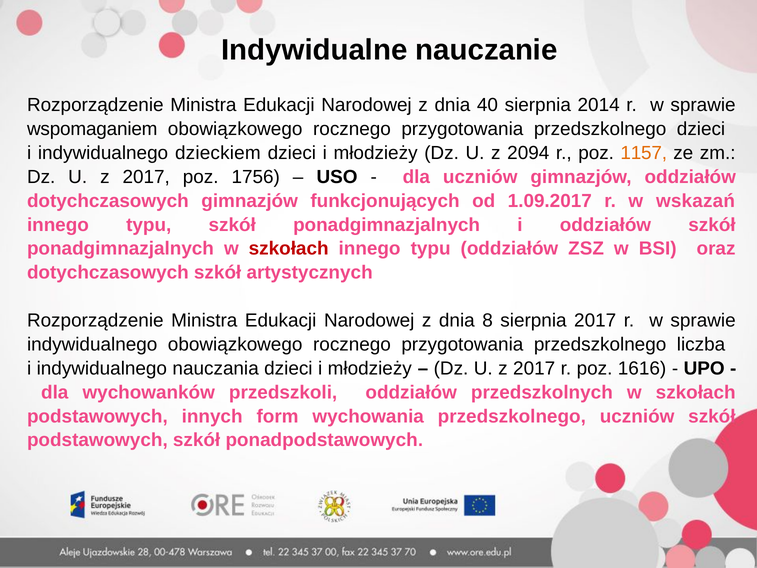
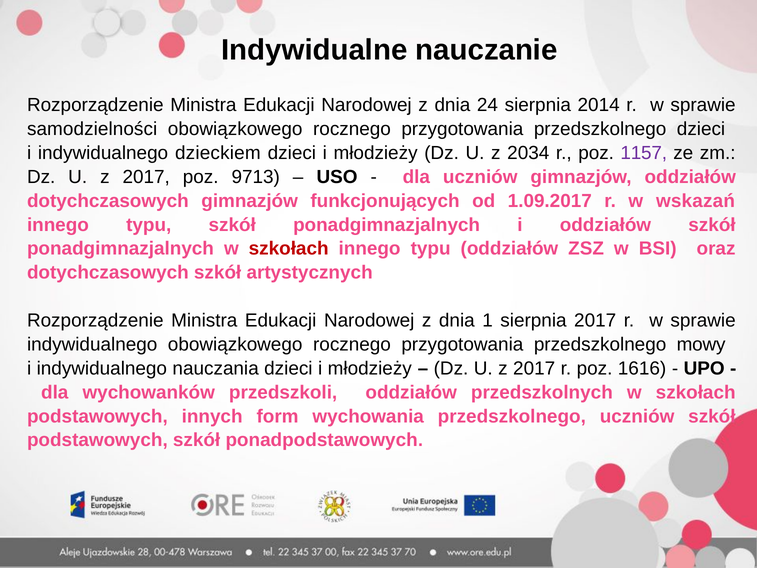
40: 40 -> 24 (487, 105)
wspomaganiem: wspomaganiem -> samodzielności (92, 129)
2094: 2094 -> 2034 (528, 153)
1157 colour: orange -> purple (644, 153)
1756: 1756 -> 9713 (256, 177)
8: 8 -> 1 (488, 320)
liczba: liczba -> mowy (701, 344)
